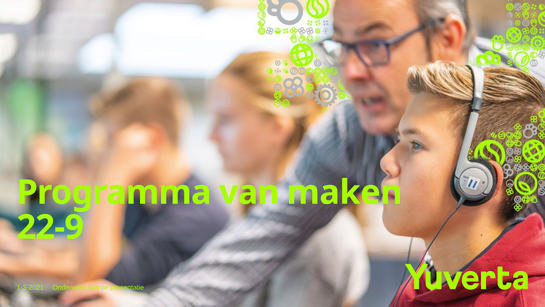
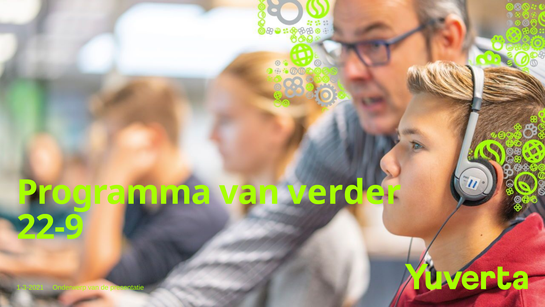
maken: maken -> verder (344, 192)
